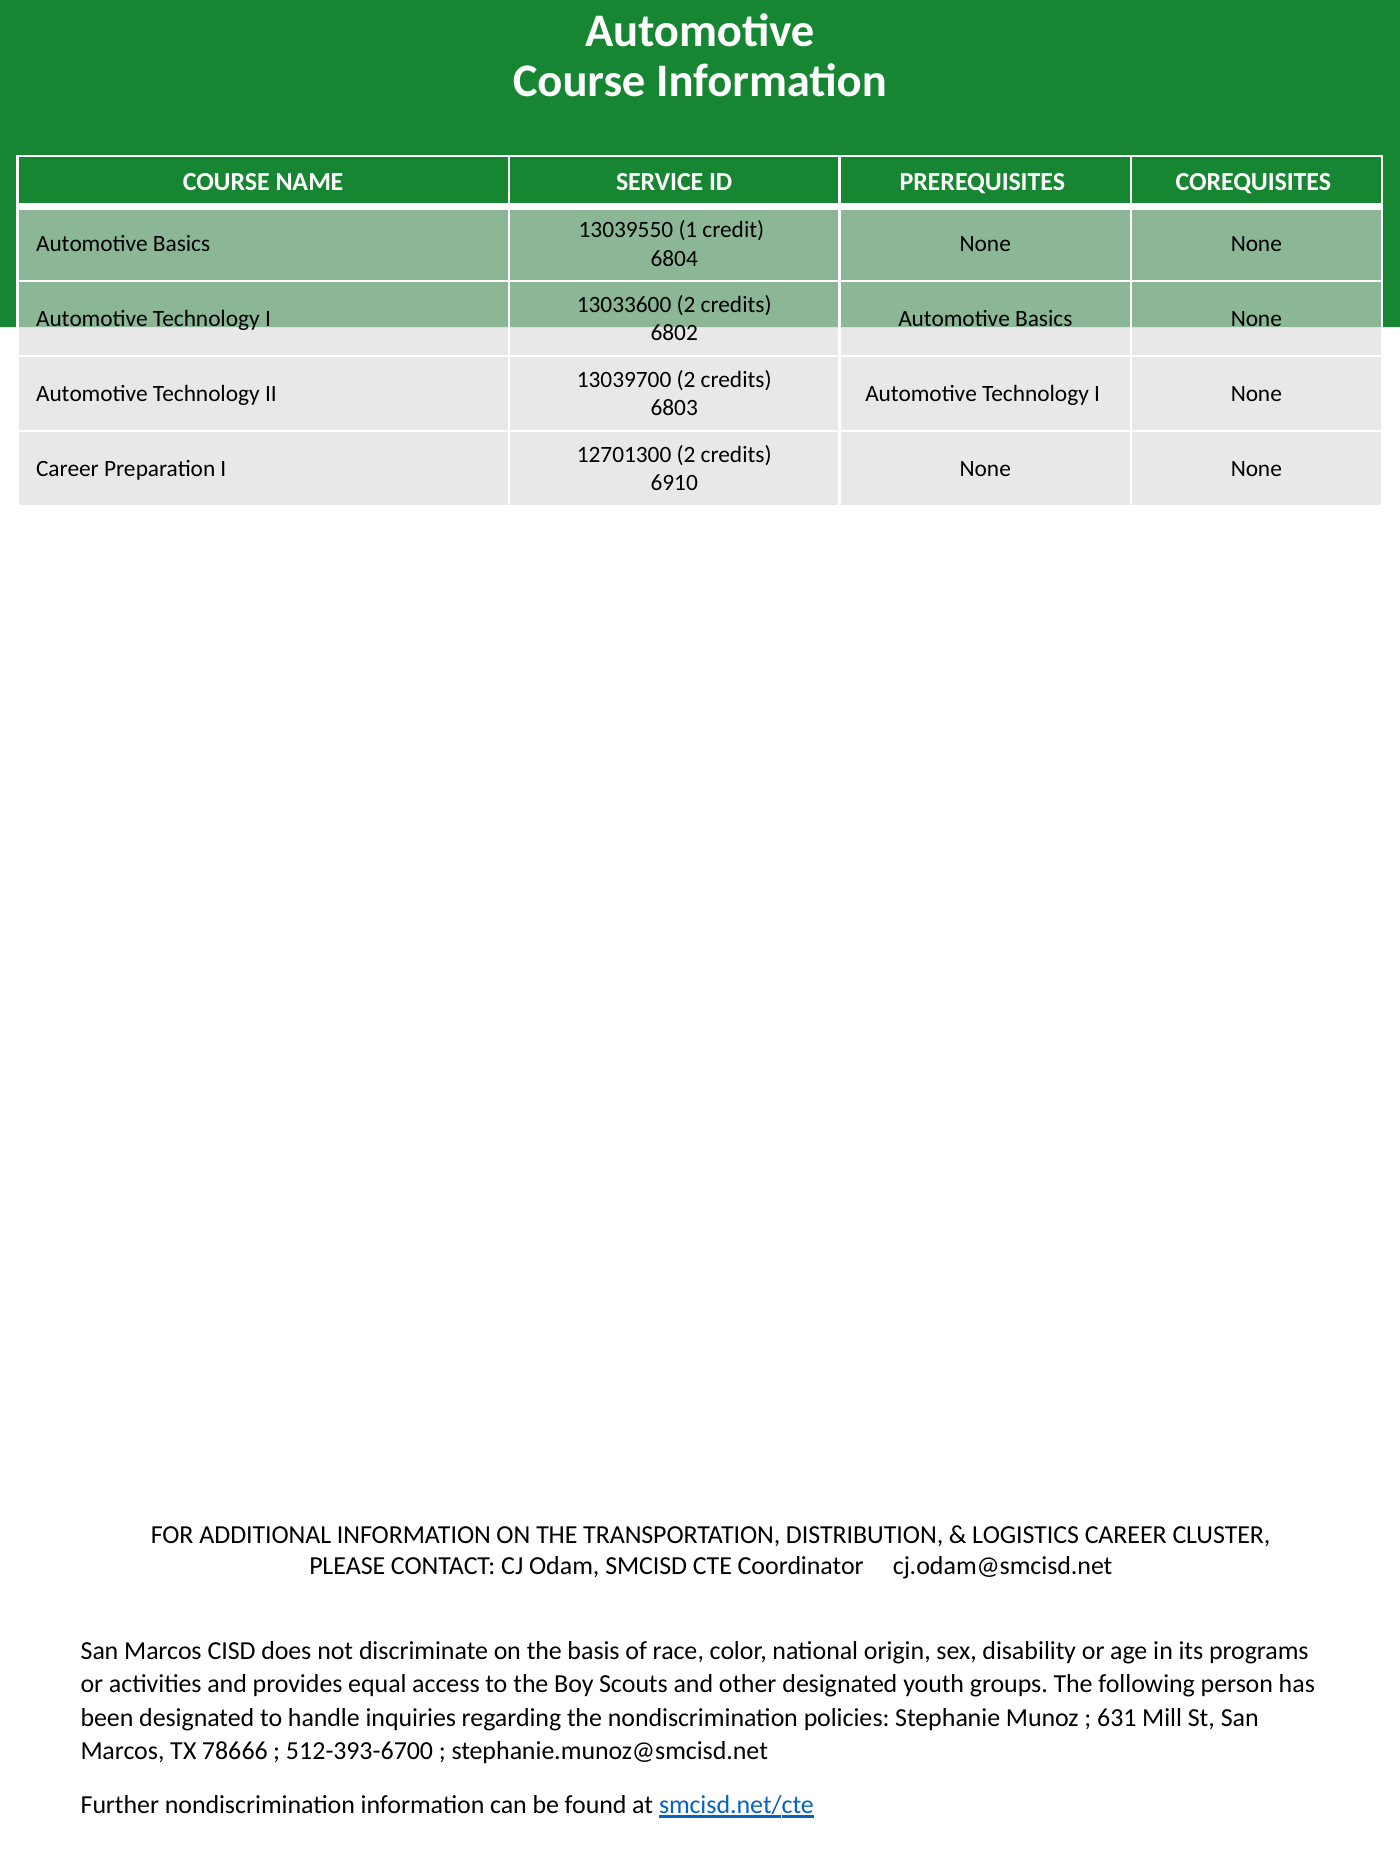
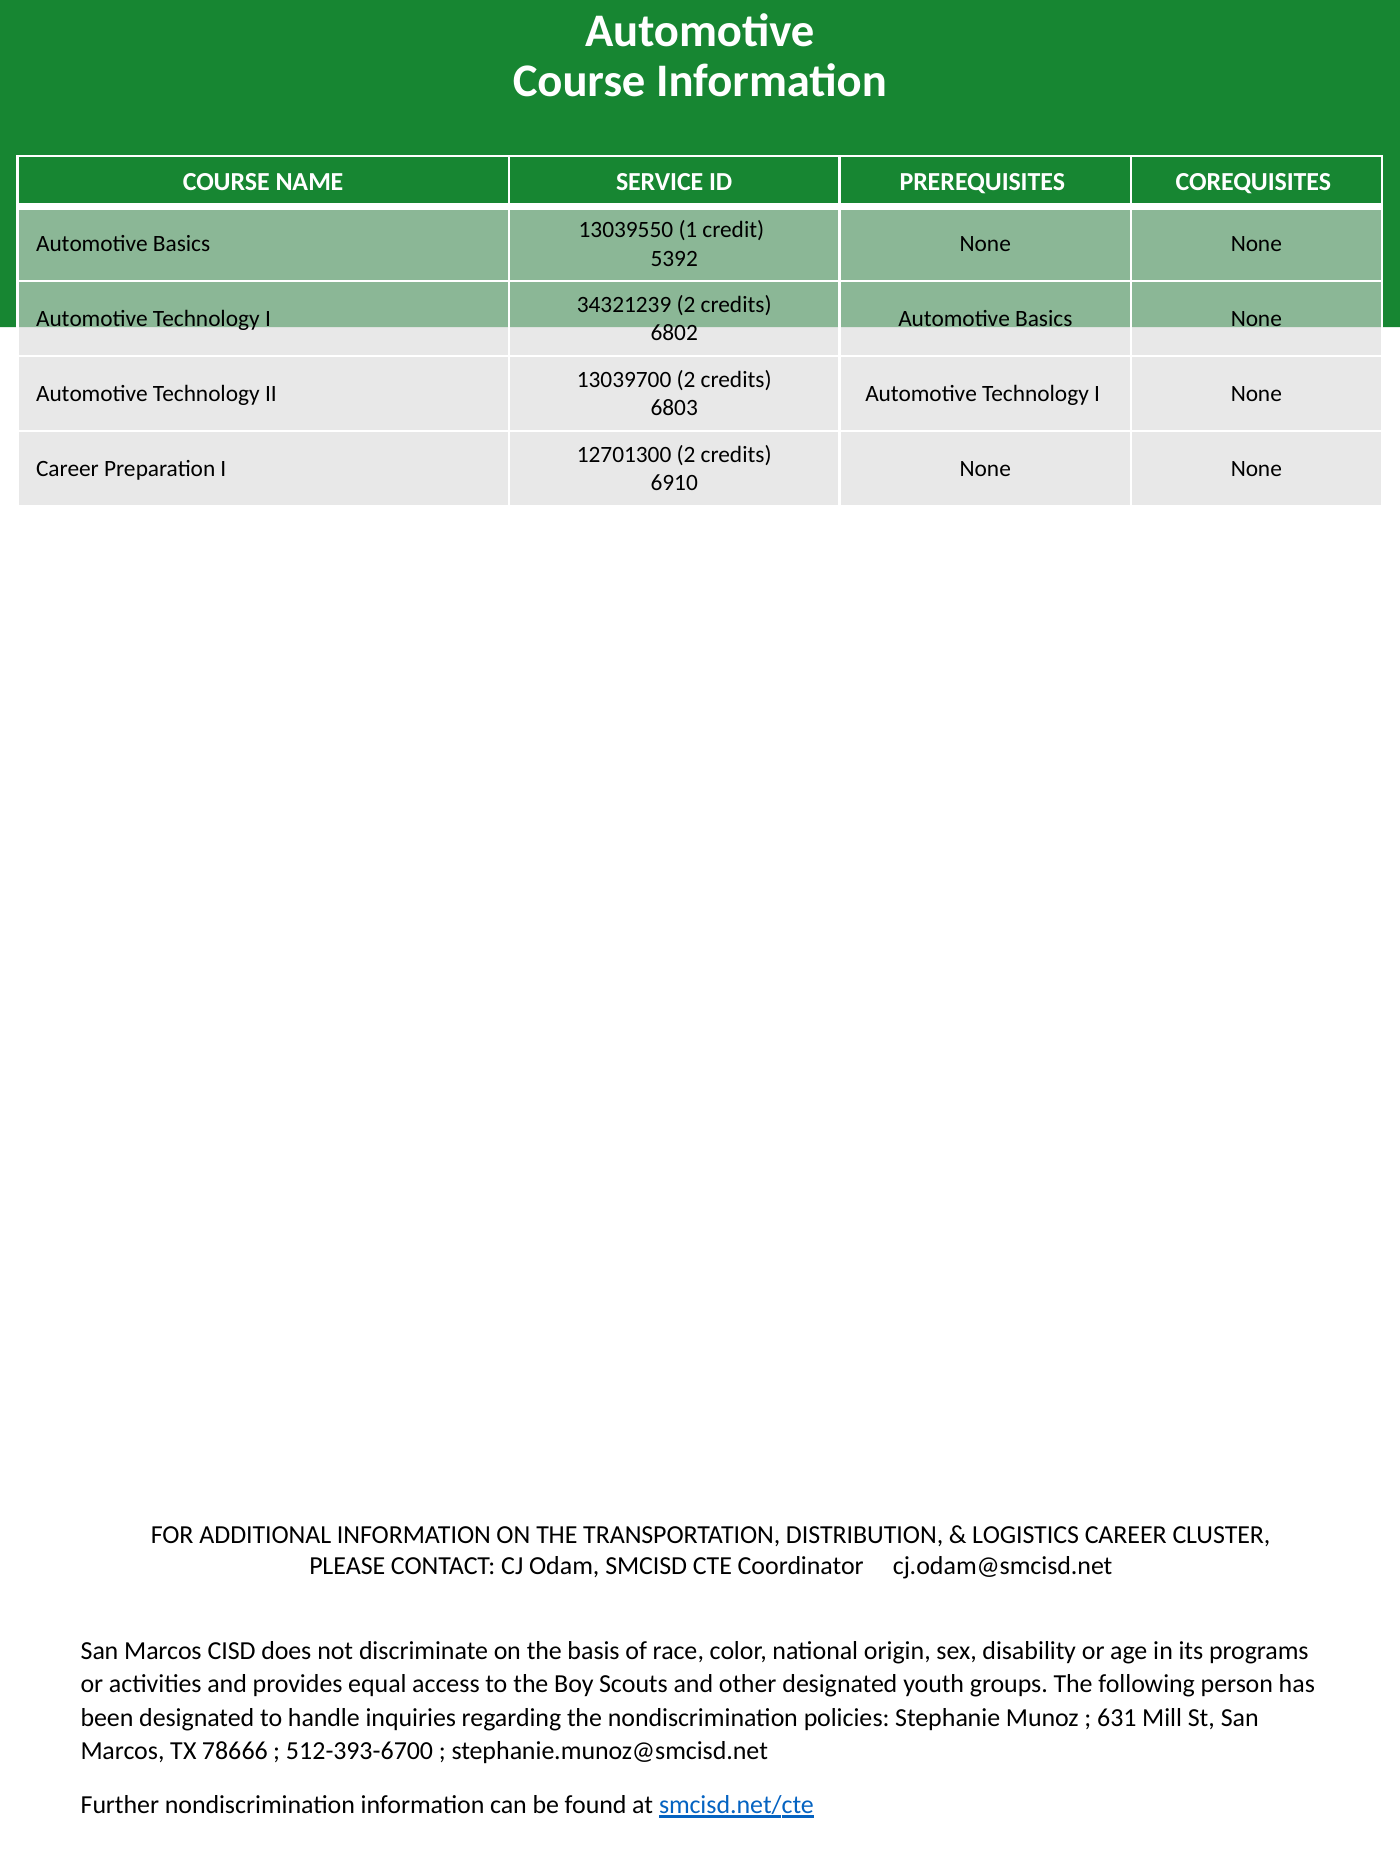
6804: 6804 -> 5392 (674, 258)
13033600: 13033600 -> 34321239 (624, 305)
